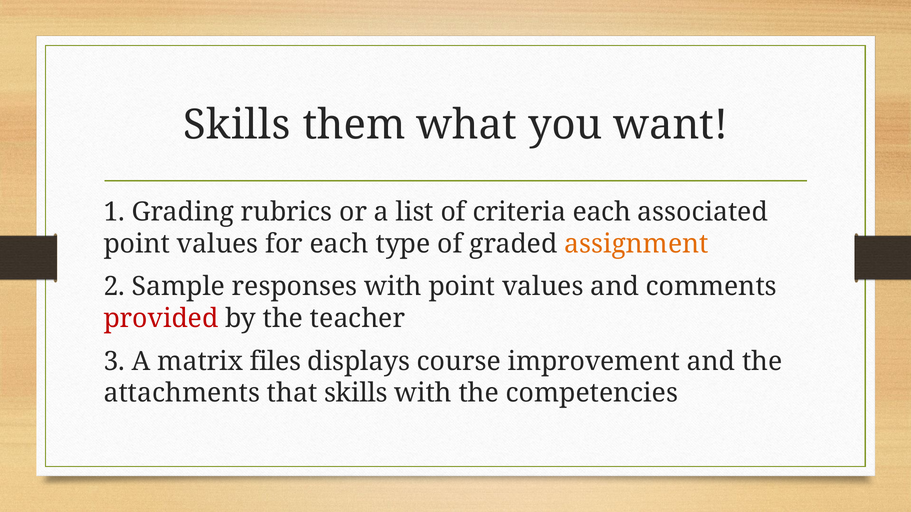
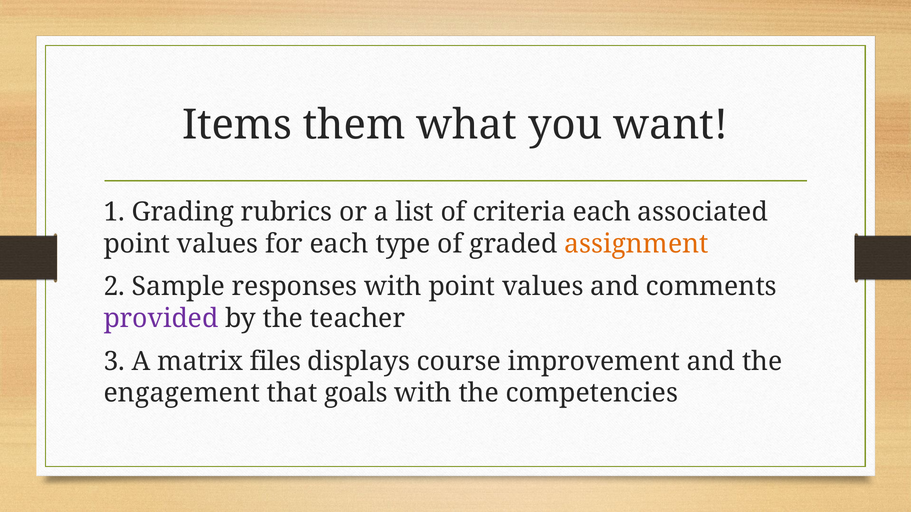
Skills: Skills -> Items (237, 125)
provided colour: red -> purple (161, 319)
attachments: attachments -> engagement (182, 393)
that skills: skills -> goals (356, 393)
